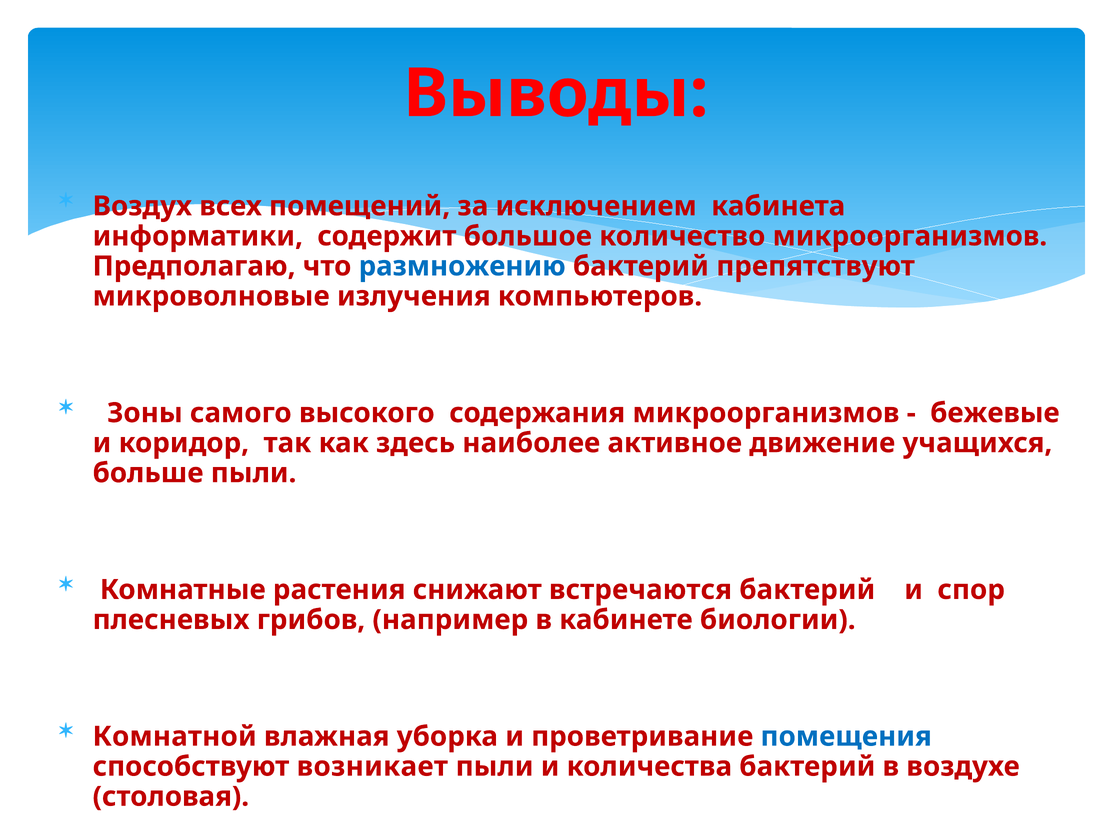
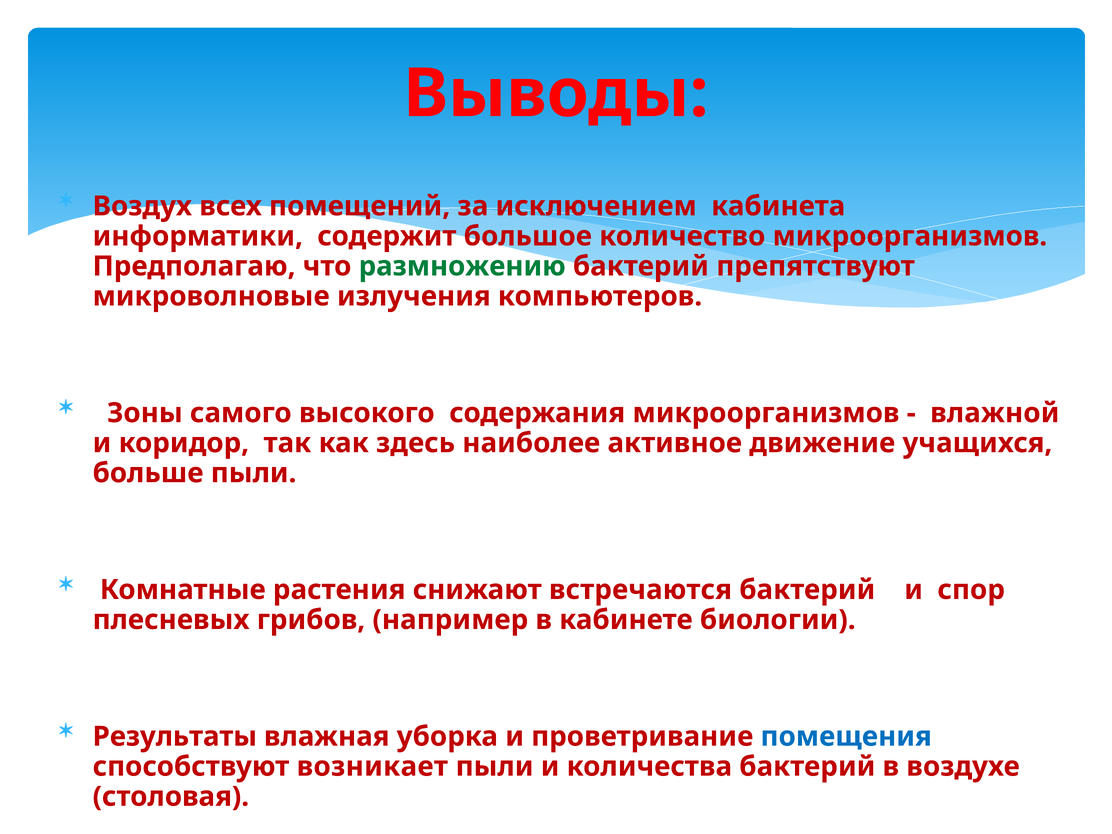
размножению colour: blue -> green (462, 266)
бежевые: бежевые -> влажной (995, 413)
Комнатной: Комнатной -> Результаты (175, 737)
